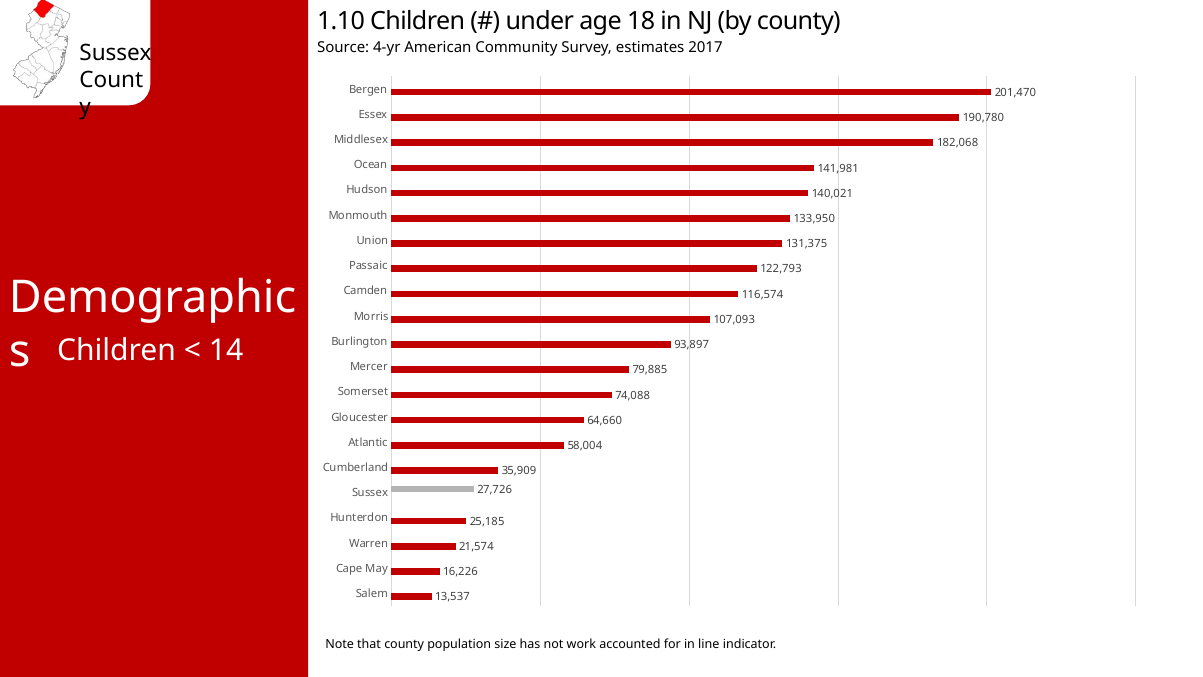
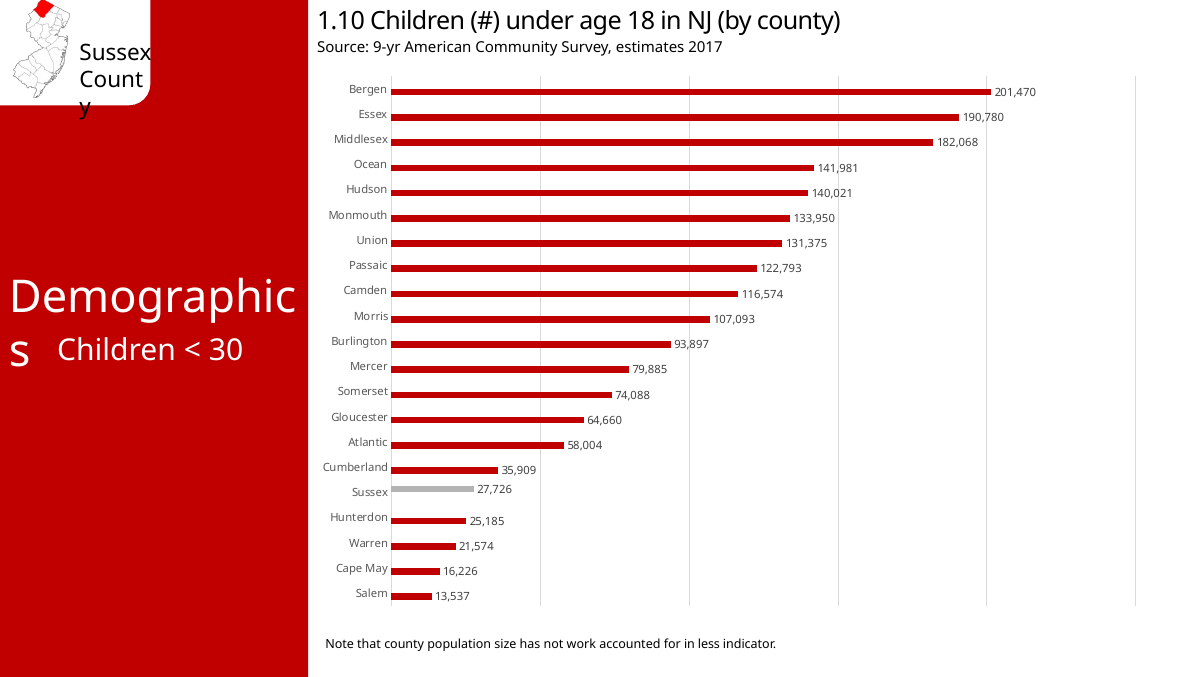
4-yr: 4-yr -> 9-yr (387, 47)
14: 14 -> 30 (226, 351)
line: line -> less (709, 644)
